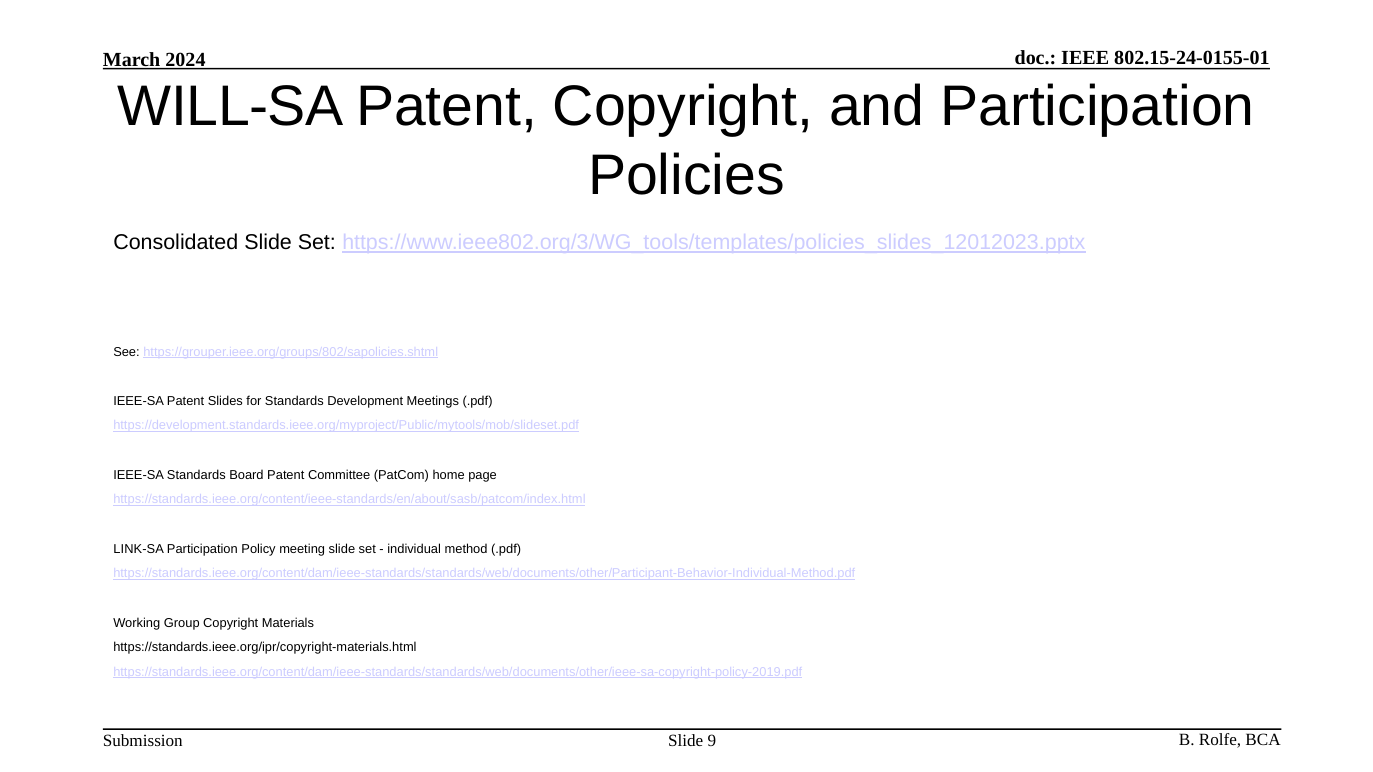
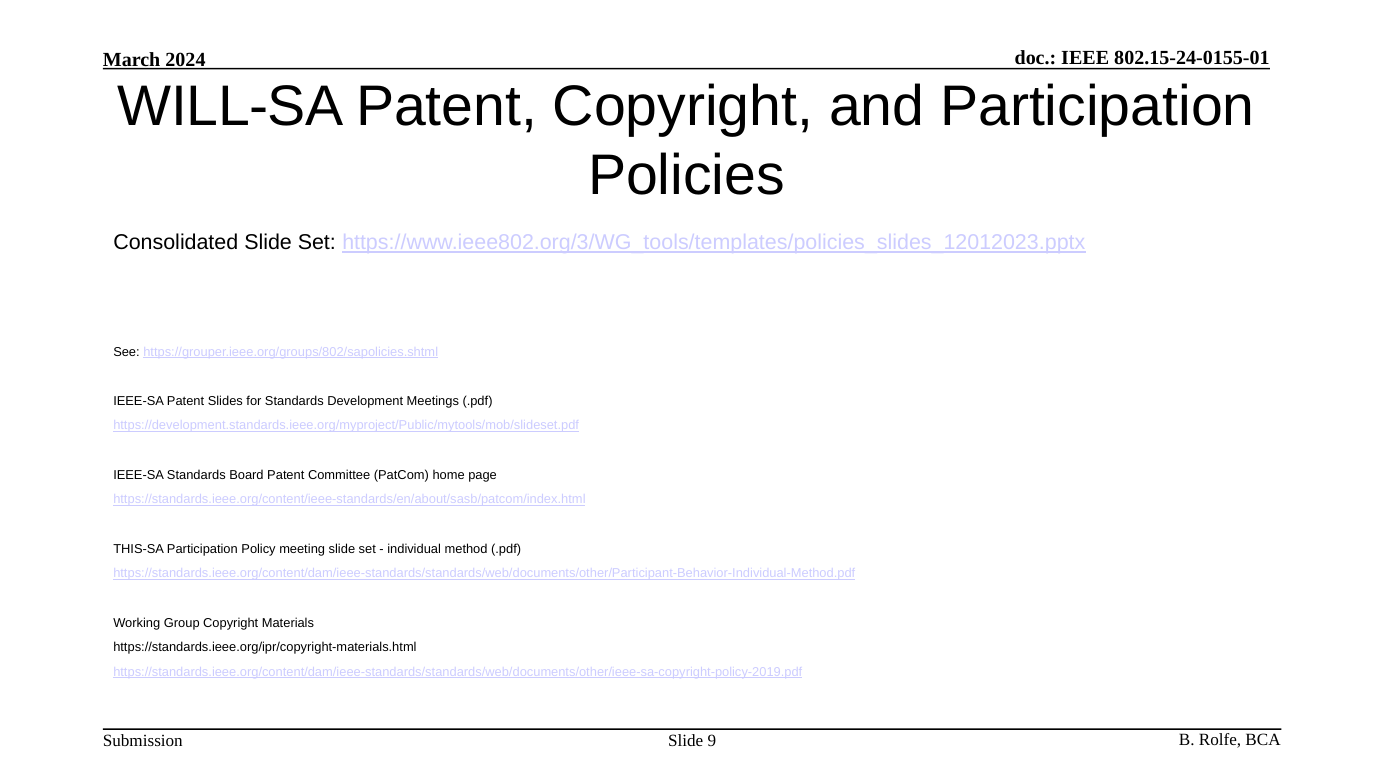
LINK-SA: LINK-SA -> THIS-SA (139, 549)
